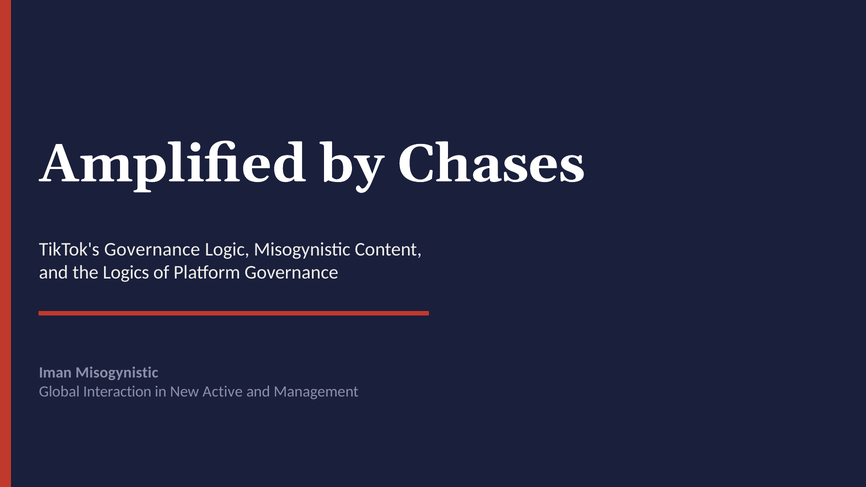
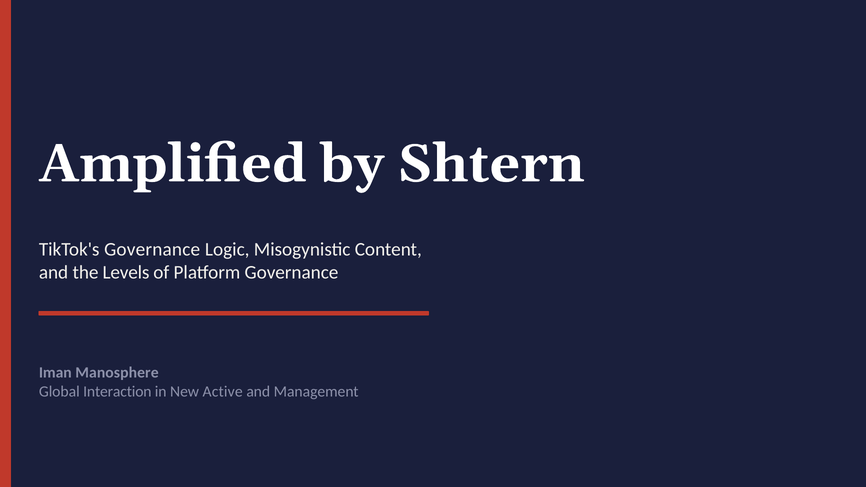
Chases: Chases -> Shtern (491, 164)
Logics: Logics -> Levels (126, 273)
Iman Misogynistic: Misogynistic -> Manosphere (117, 373)
